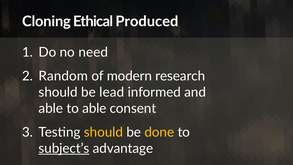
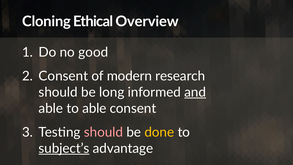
Produced: Produced -> Overview (147, 21)
need: need -> good (93, 52)
Random: Random -> Consent (63, 76)
lead: lead -> long (112, 92)
and underline: none -> present (195, 92)
should colour: yellow -> pink (103, 132)
